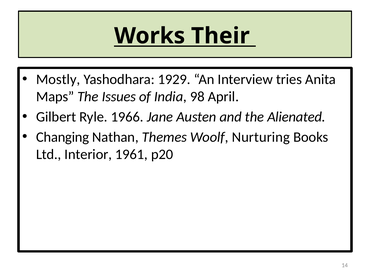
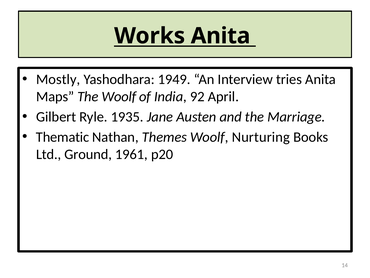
Works Their: Their -> Anita (221, 36)
1929: 1929 -> 1949 (174, 79)
The Issues: Issues -> Woolf (119, 97)
98: 98 -> 92 (197, 97)
1966: 1966 -> 1935 (127, 117)
Alienated: Alienated -> Marriage (296, 117)
Changing: Changing -> Thematic (63, 137)
Interior: Interior -> Ground (88, 154)
